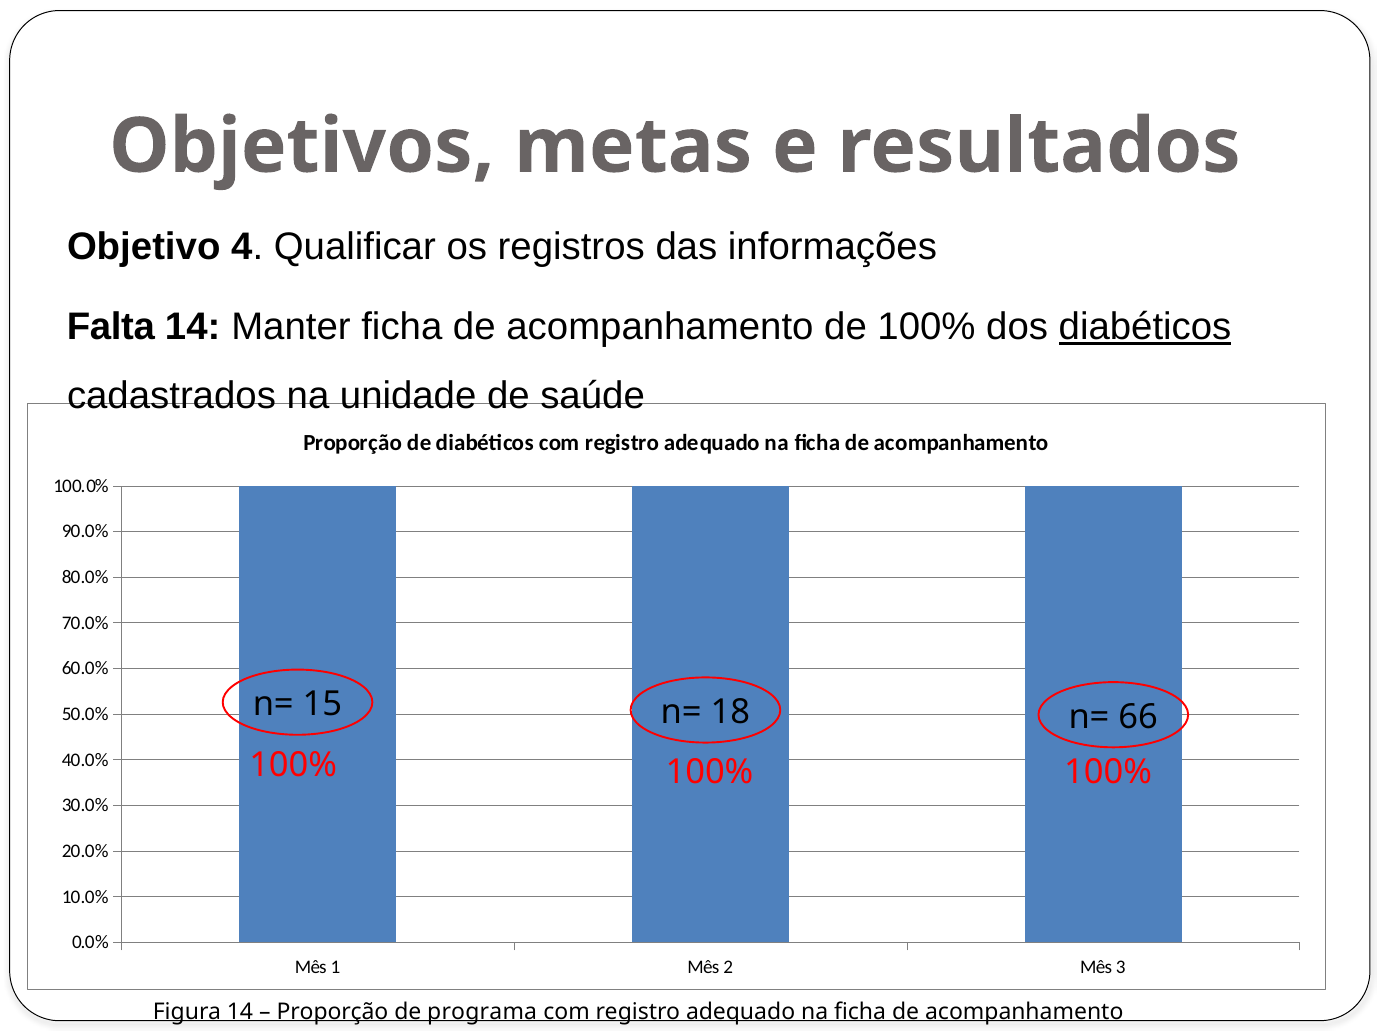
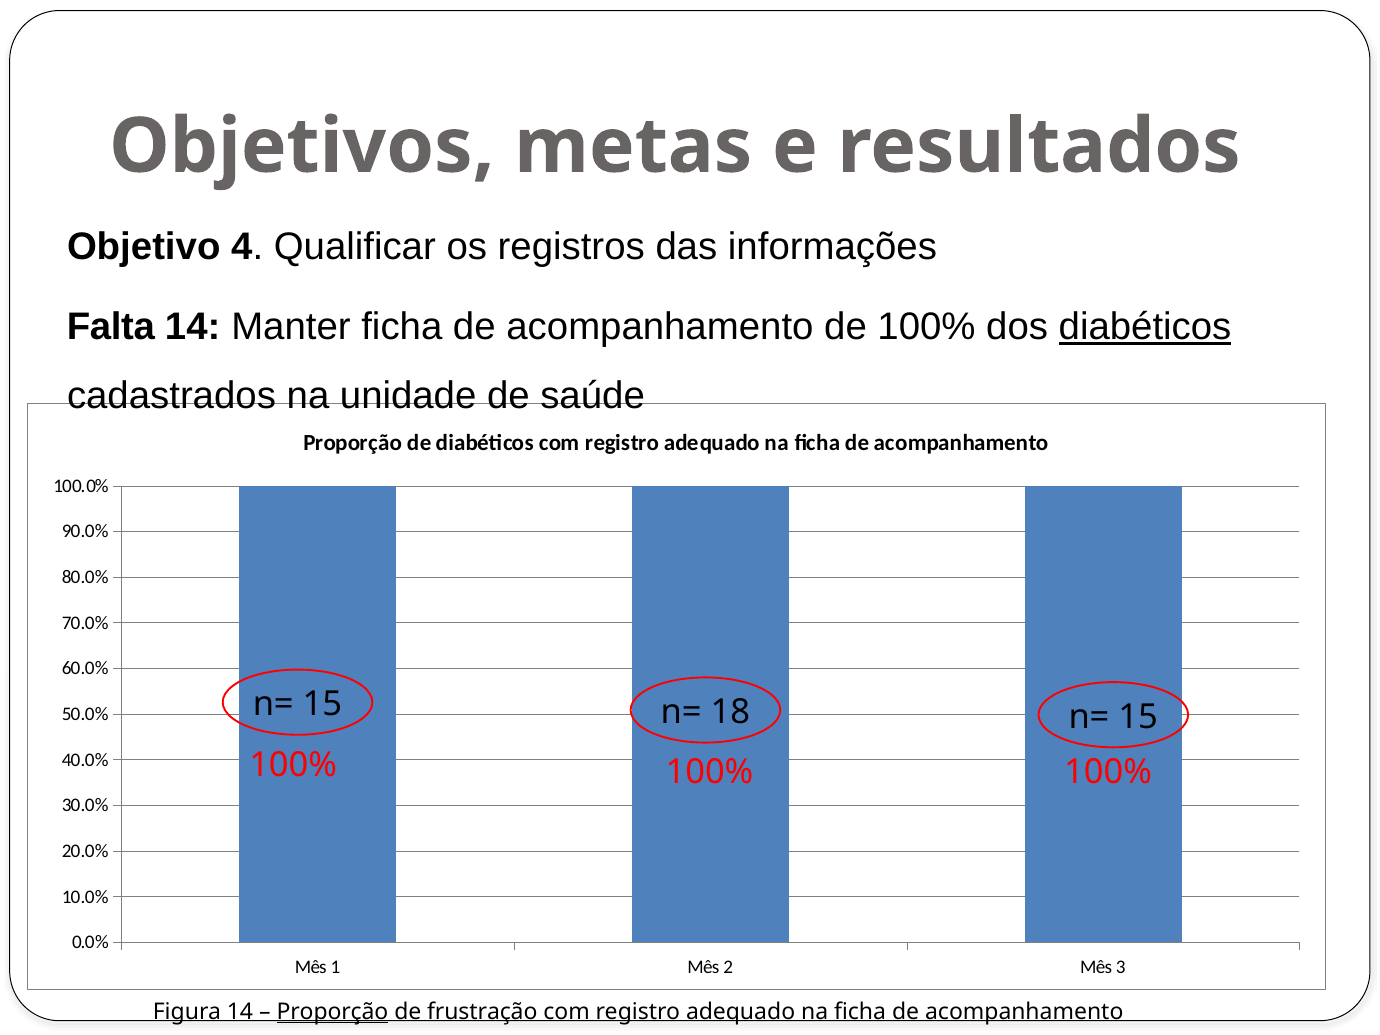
66: 66 -> 15 (1138, 717)
Proporção underline: none -> present (332, 1012)
programa: programa -> frustração (482, 1012)
